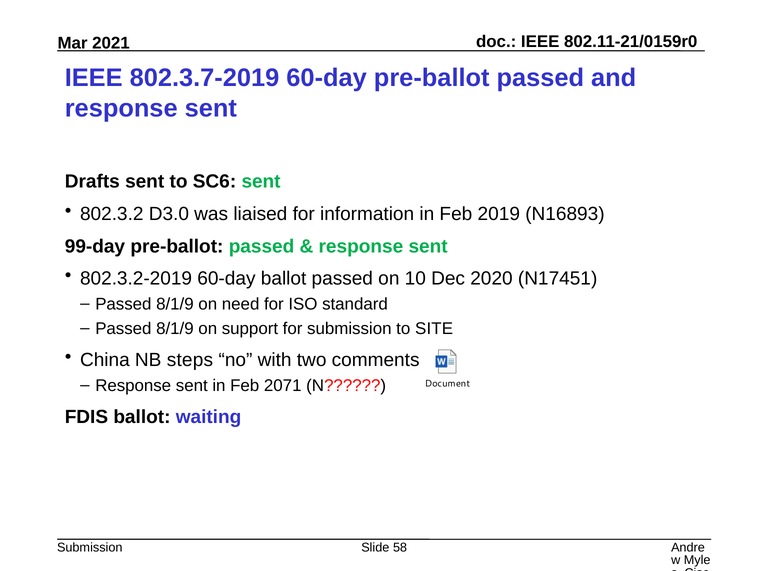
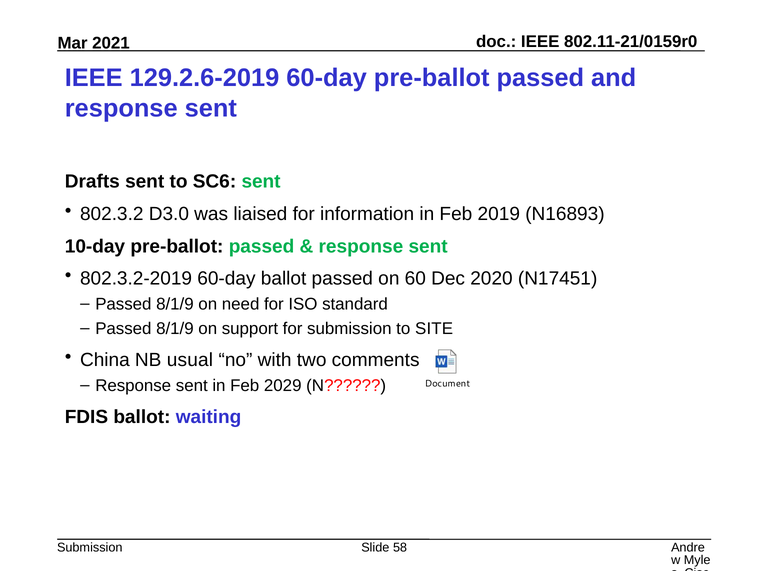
802.3.7-2019: 802.3.7-2019 -> 129.2.6-2019 (204, 78)
99-day: 99-day -> 10-day (95, 246)
10: 10 -> 60 (415, 279)
steps: steps -> usual (190, 360)
2071: 2071 -> 2029 (283, 386)
